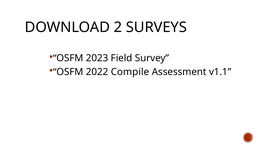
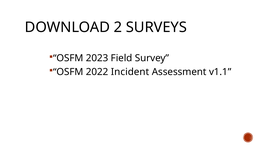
Compile: Compile -> Incident (130, 72)
